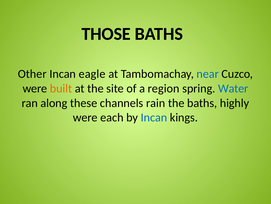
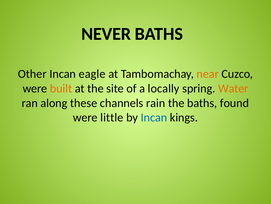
THOSE: THOSE -> NEVER (106, 34)
near colour: blue -> orange (208, 74)
region: region -> locally (164, 88)
Water colour: blue -> orange (233, 88)
highly: highly -> found (234, 103)
each: each -> little (112, 117)
